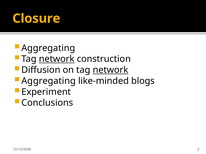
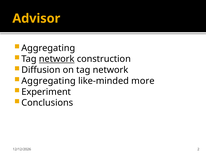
Closure: Closure -> Advisor (36, 19)
network underline: present -> none (111, 70)
blogs: blogs -> more (143, 81)
